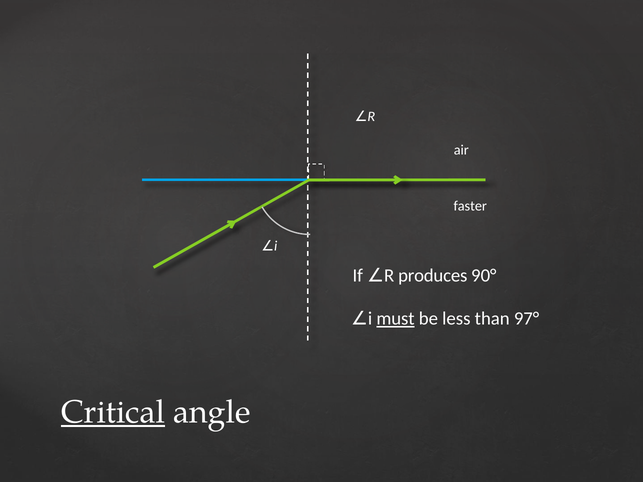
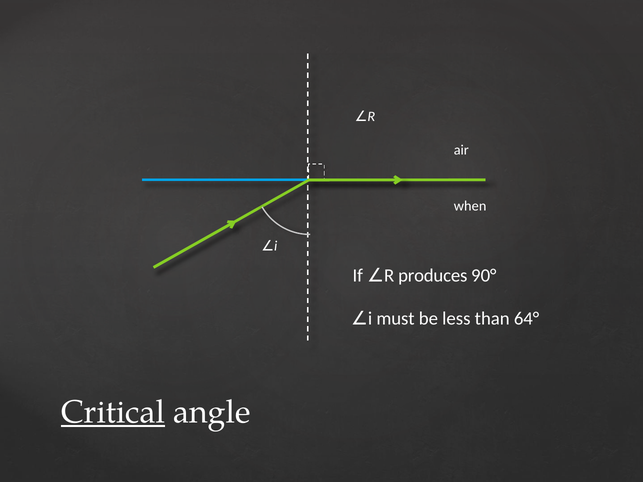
faster: faster -> when (470, 206)
must underline: present -> none (396, 319)
97°: 97° -> 64° (527, 319)
